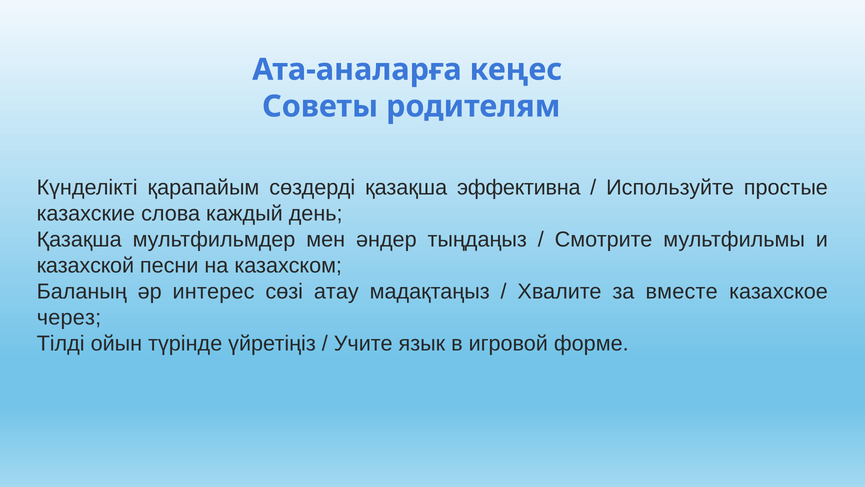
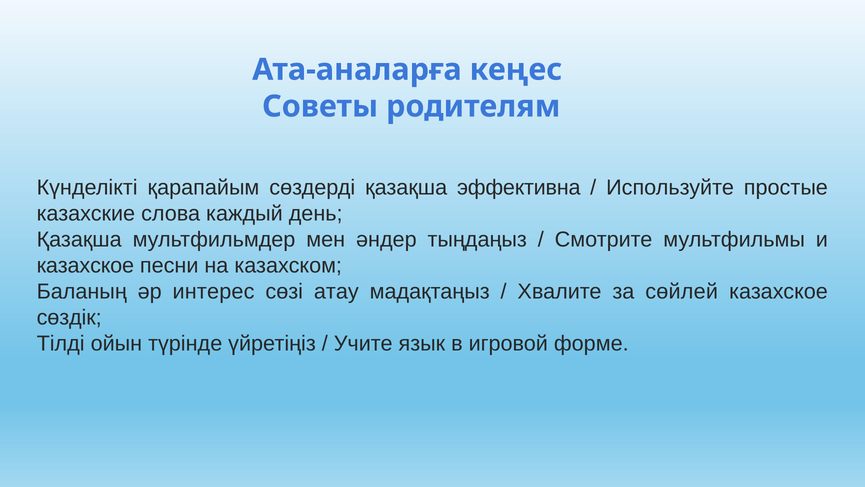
казахской: казахской -> казахское (85, 265)
вместе: вместе -> сөйлей (682, 291)
через: через -> сөздік (69, 317)
